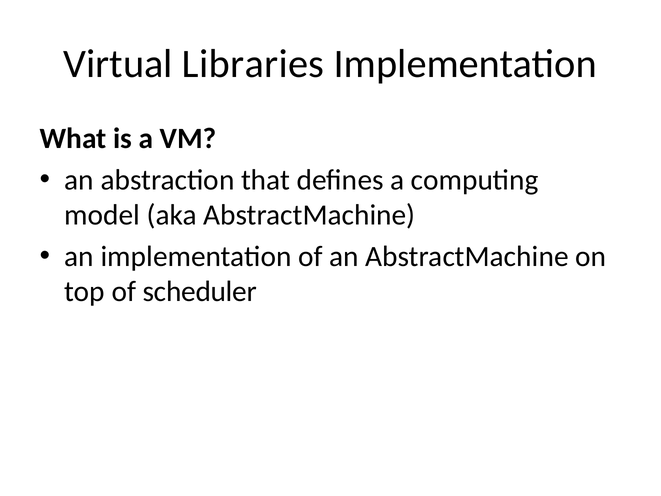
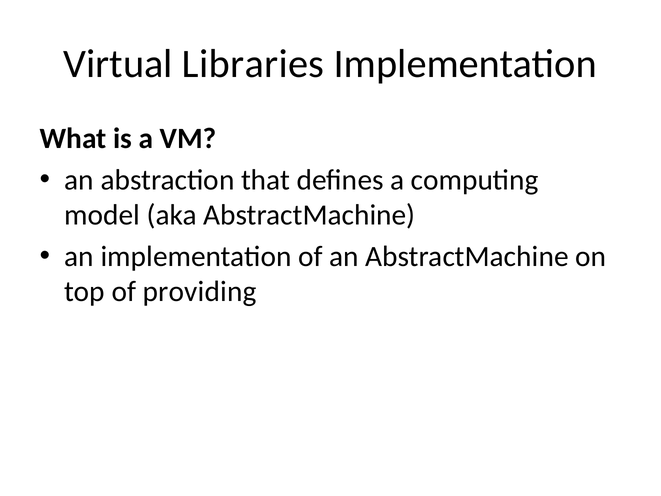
scheduler: scheduler -> providing (200, 291)
